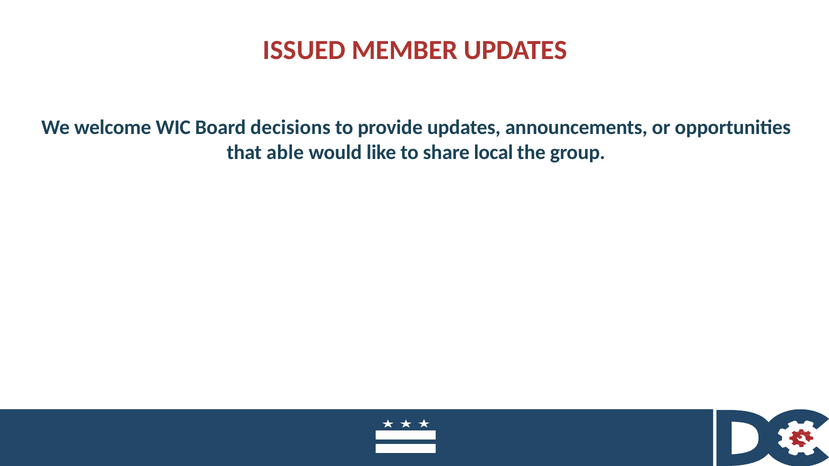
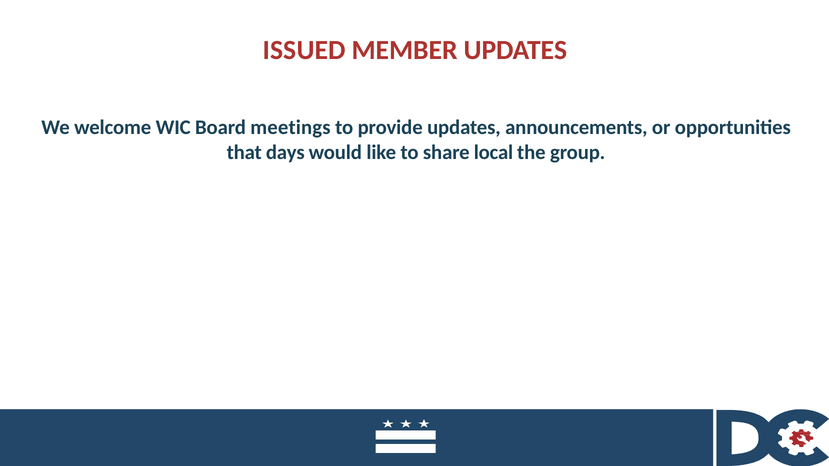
decisions: decisions -> meetings (290, 128)
able: able -> days (285, 152)
